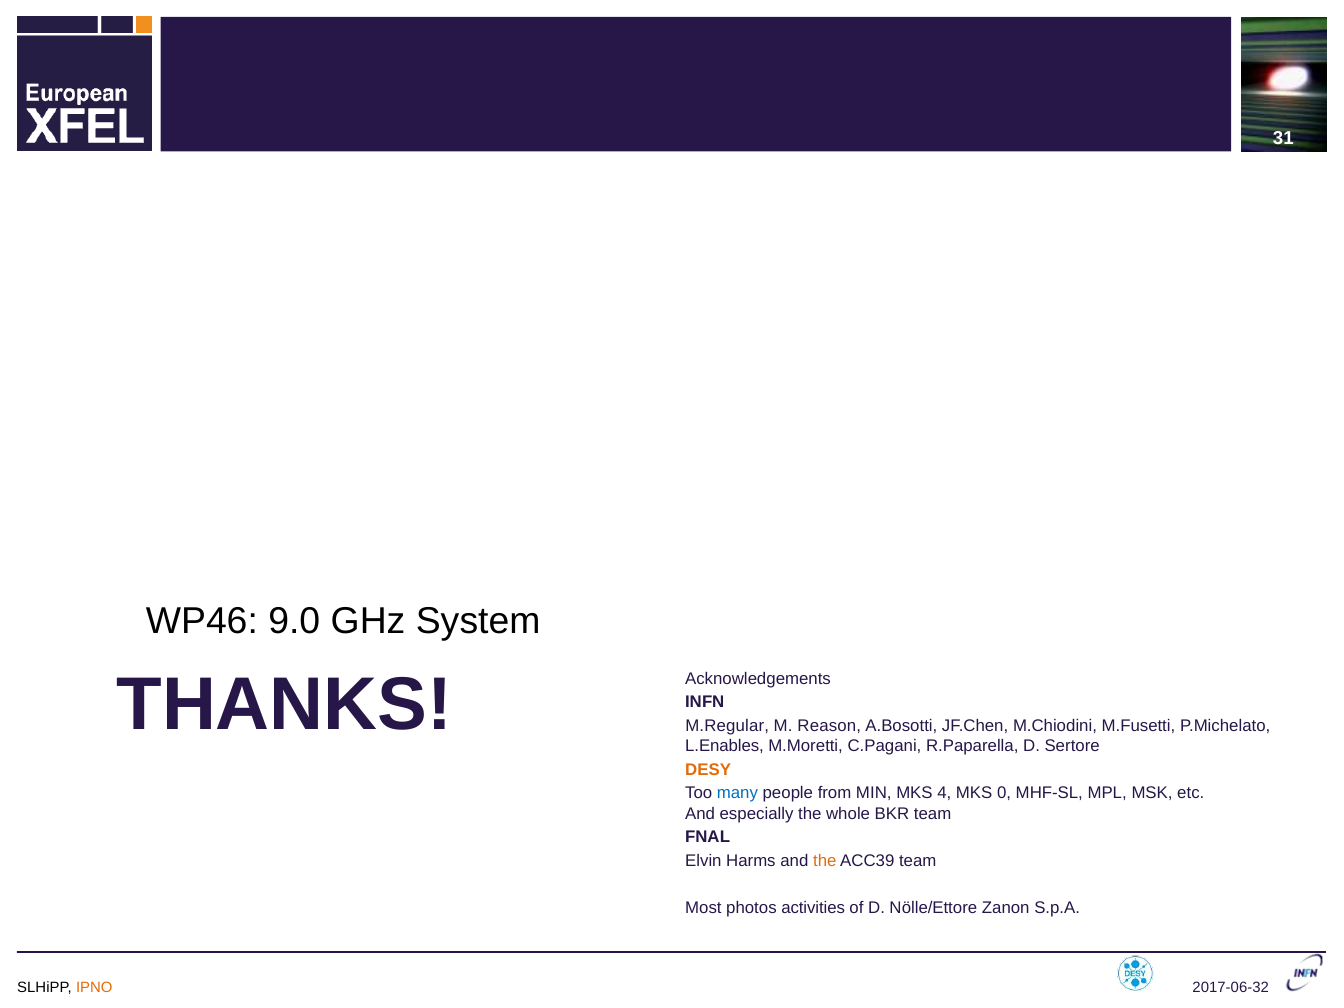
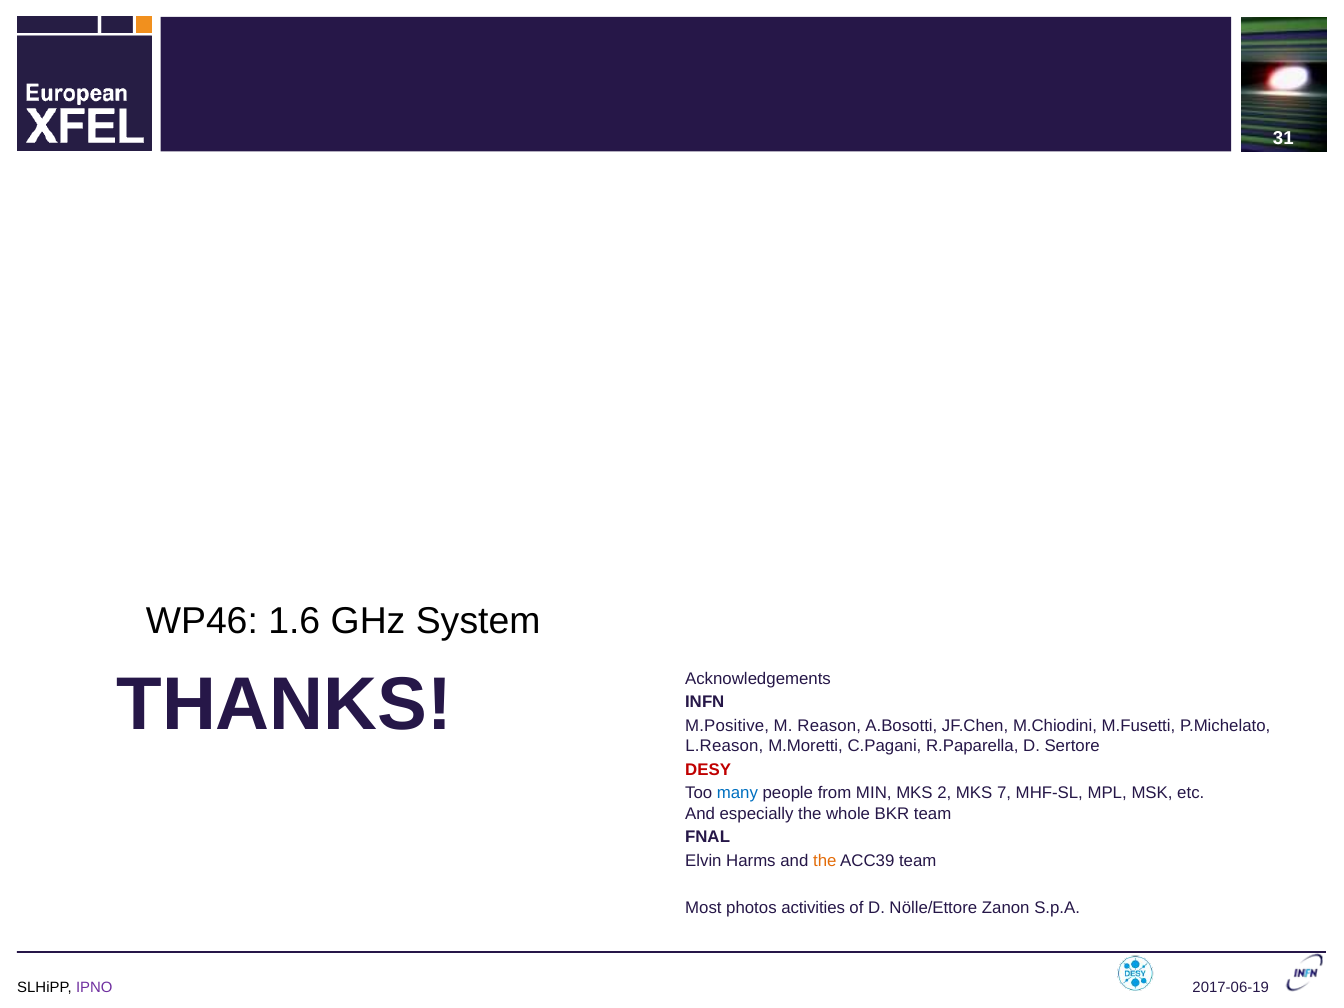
9.0: 9.0 -> 1.6 (294, 621)
M.Regular: M.Regular -> M.Positive (727, 726)
L.Enables: L.Enables -> L.Reason (724, 746)
DESY colour: orange -> red (708, 770)
4: 4 -> 2 (944, 793)
0: 0 -> 7 (1004, 793)
IPNO colour: orange -> purple (94, 987)
2017-06-32: 2017-06-32 -> 2017-06-19 (1231, 988)
